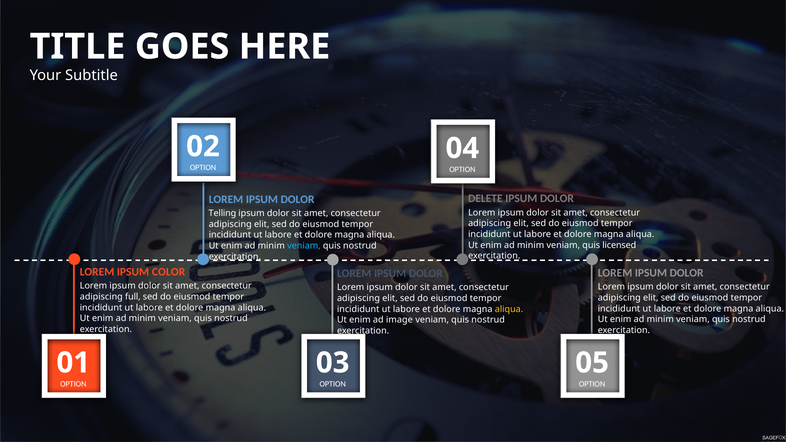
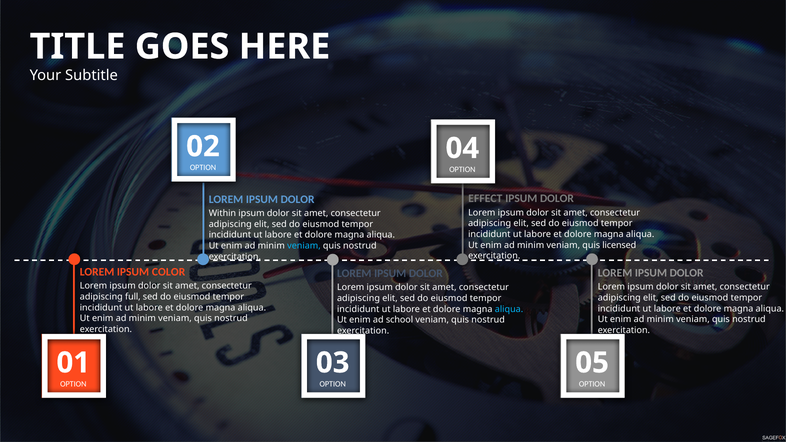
DELETE: DELETE -> EFFECT (485, 199)
Telling: Telling -> Within (222, 213)
aliqua colour: yellow -> light blue (509, 309)
image: image -> school (400, 320)
